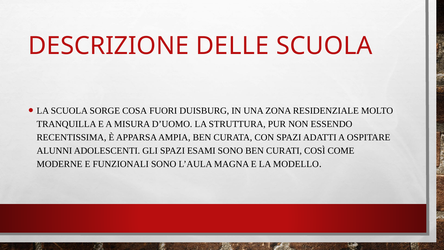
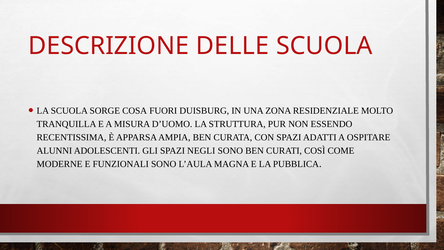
ESAMI: ESAMI -> NEGLI (201, 151)
MODELLO: MODELLO -> PUBBLICA (296, 164)
